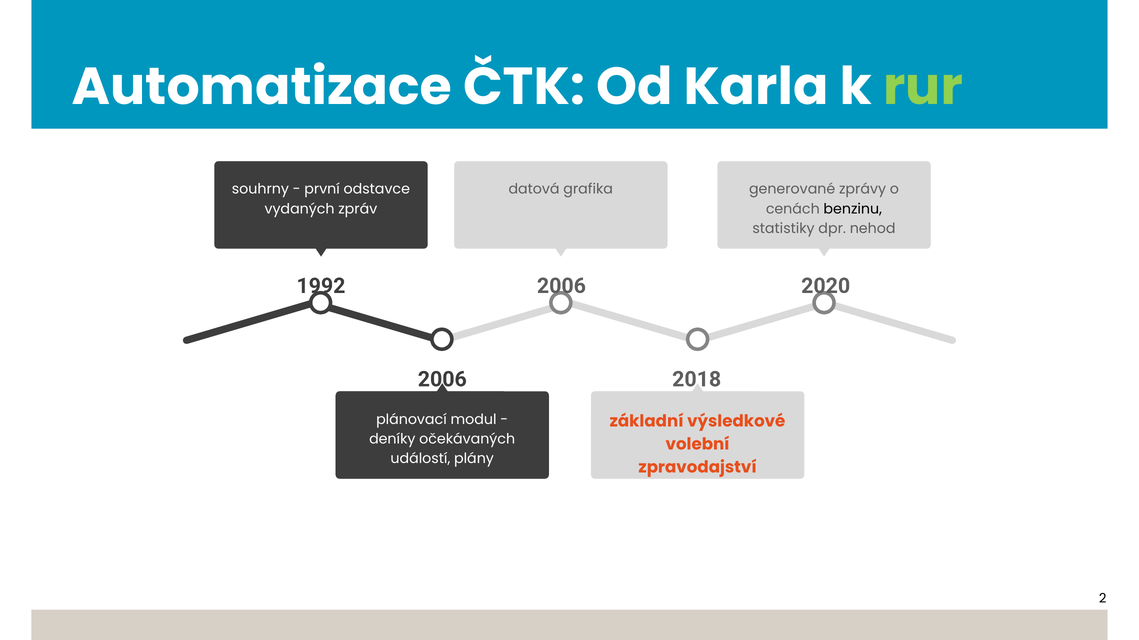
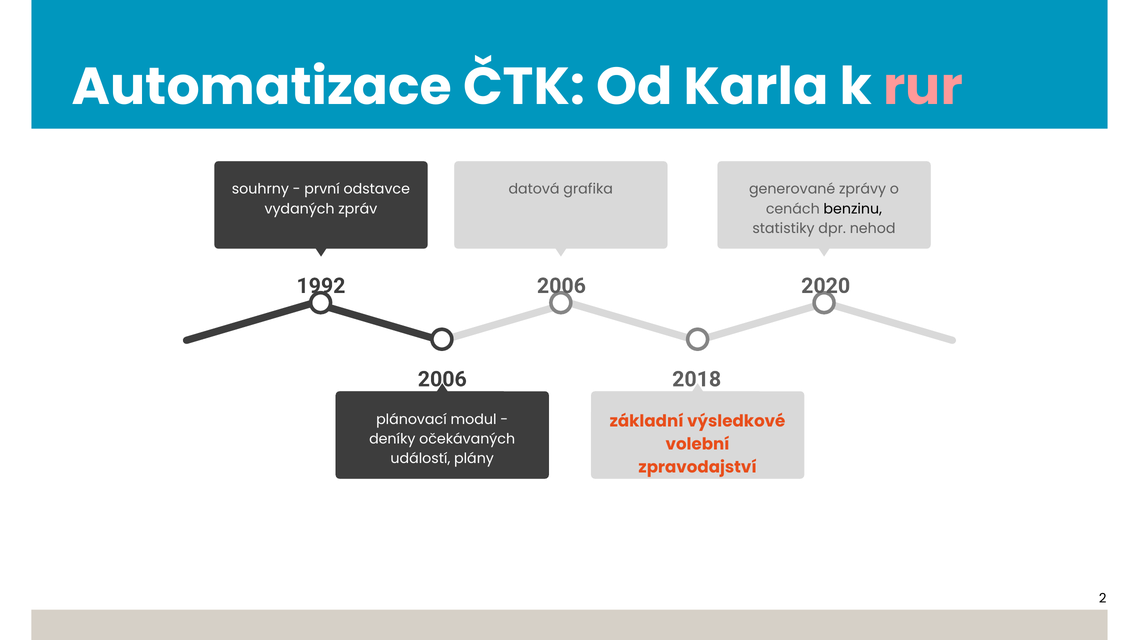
rur colour: light green -> pink (923, 87)
